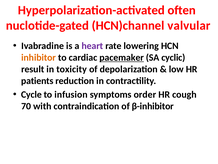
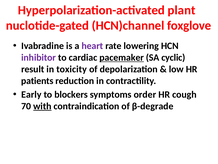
often: often -> plant (182, 10)
valvular: valvular -> foxglove (189, 25)
inhibitor colour: orange -> purple (39, 57)
Cycle: Cycle -> Early (31, 94)
infusion: infusion -> blockers (71, 94)
with underline: none -> present (42, 106)
β-inhibitor: β-inhibitor -> β-degrade (153, 106)
